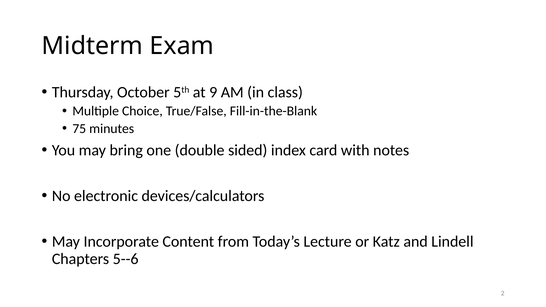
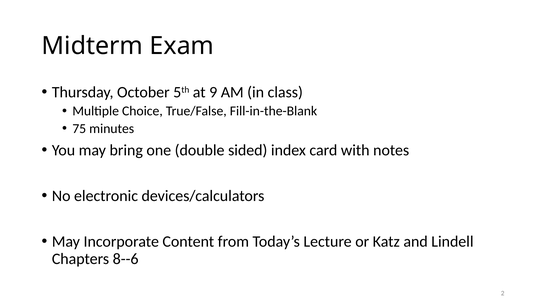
5--6: 5--6 -> 8--6 (126, 259)
